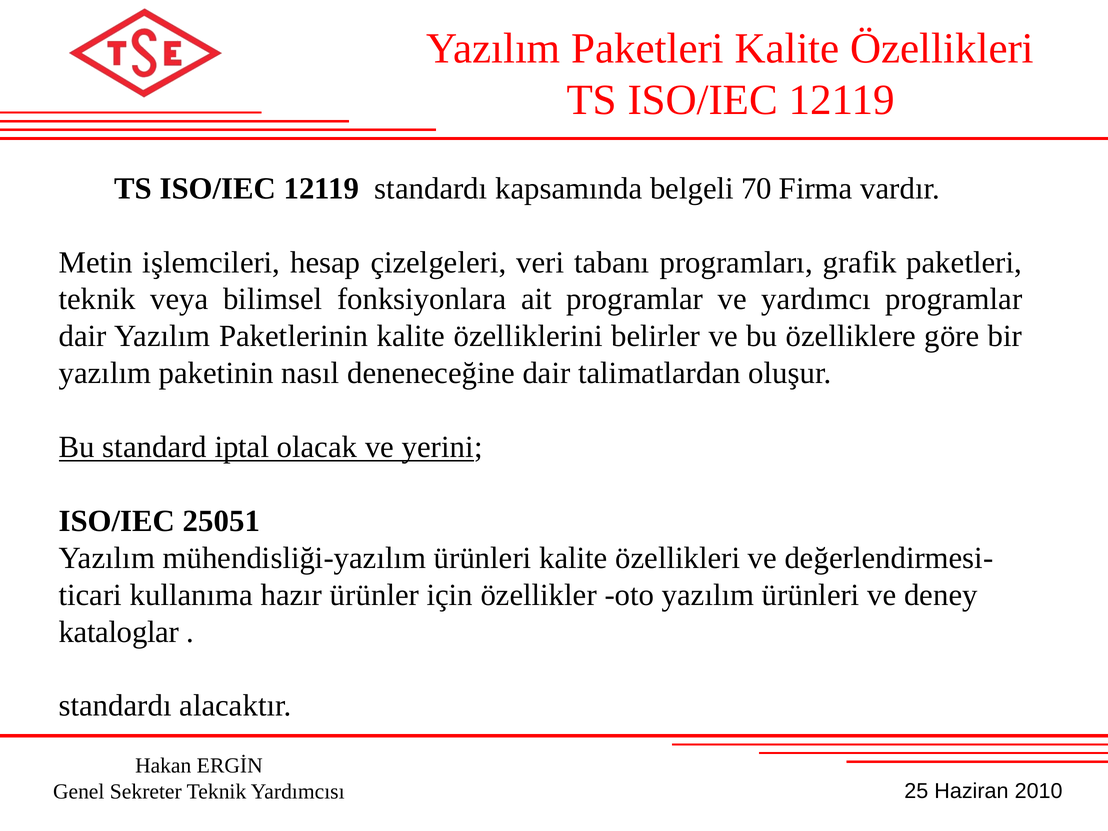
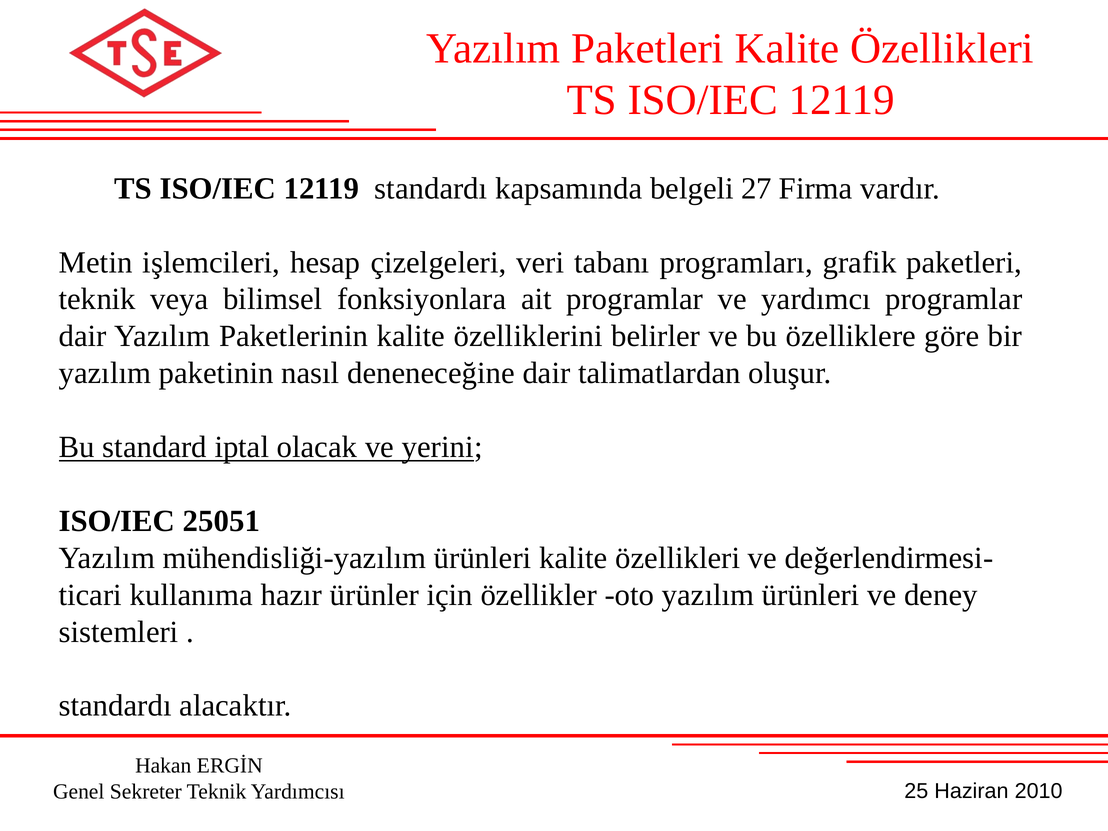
70: 70 -> 27 (757, 188)
kataloglar: kataloglar -> sistemleri (119, 632)
